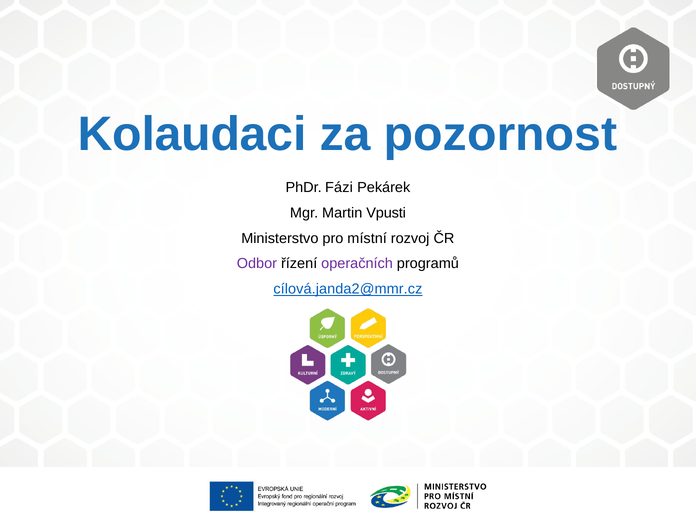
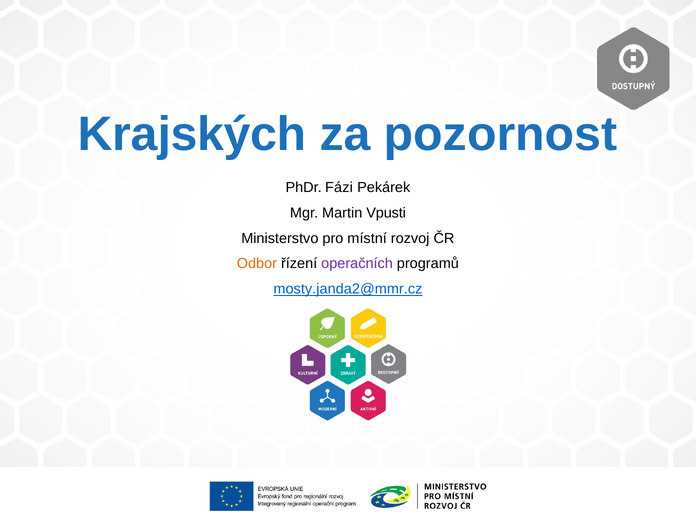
Kolaudaci: Kolaudaci -> Krajských (192, 134)
Odbor colour: purple -> orange (257, 264)
cílová.janda2@mmr.cz: cílová.janda2@mmr.cz -> mosty.janda2@mmr.cz (348, 289)
